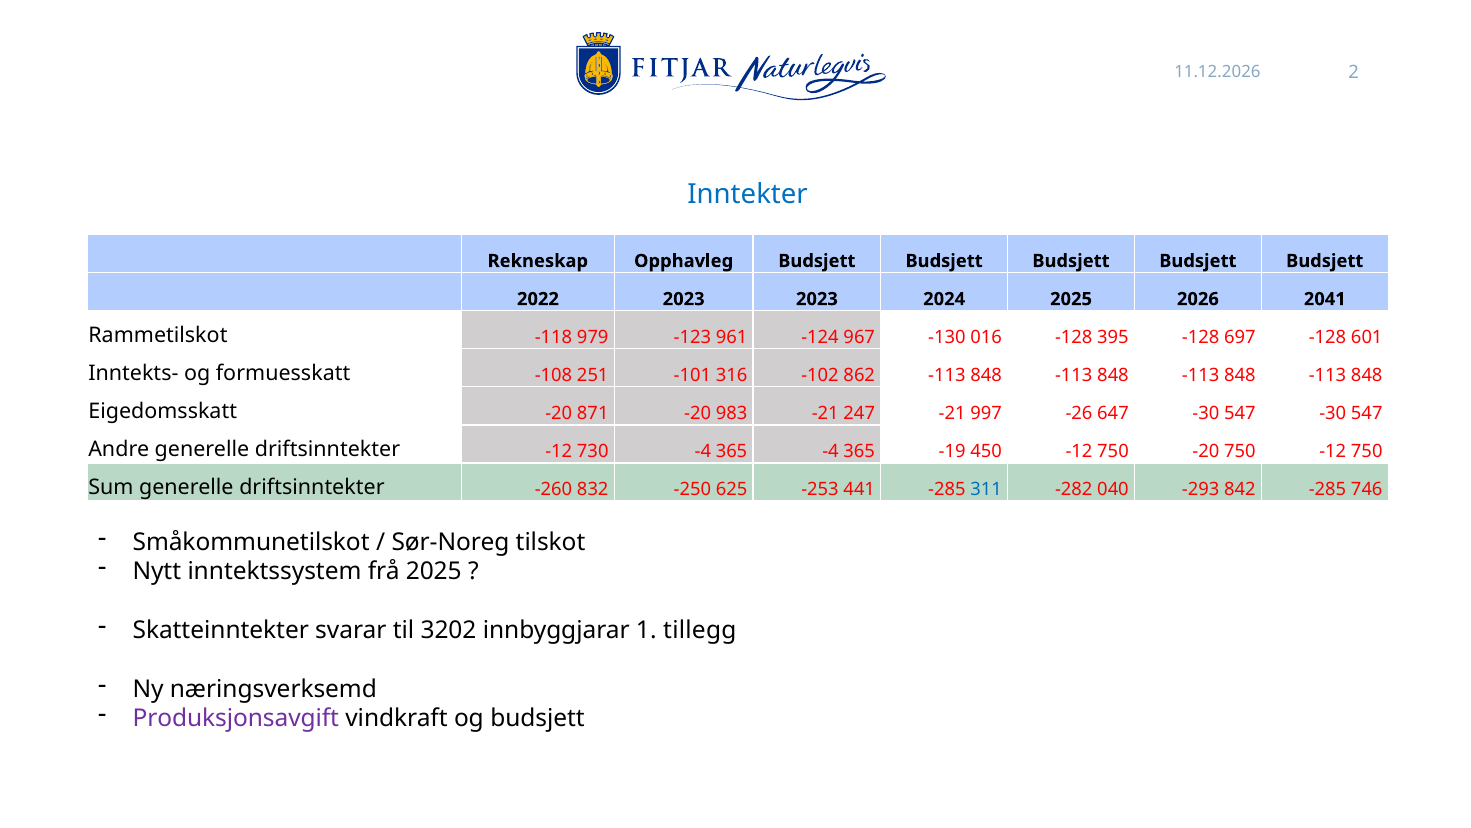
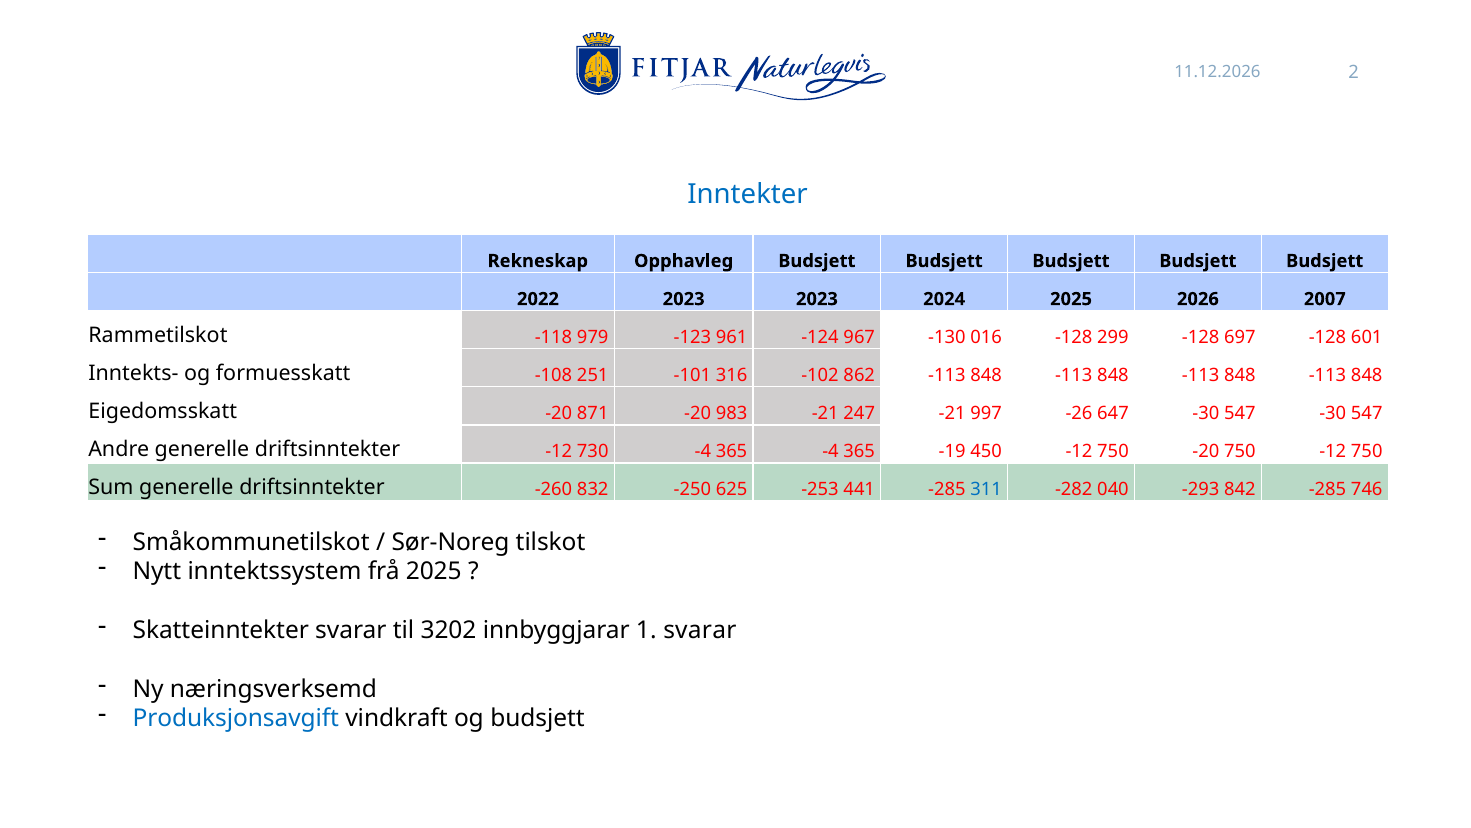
2041: 2041 -> 2007 (1325, 299)
395: 395 -> 299 (1113, 337)
1 tillegg: tillegg -> svarar (700, 630)
Produksjonsavgift colour: purple -> blue (236, 718)
